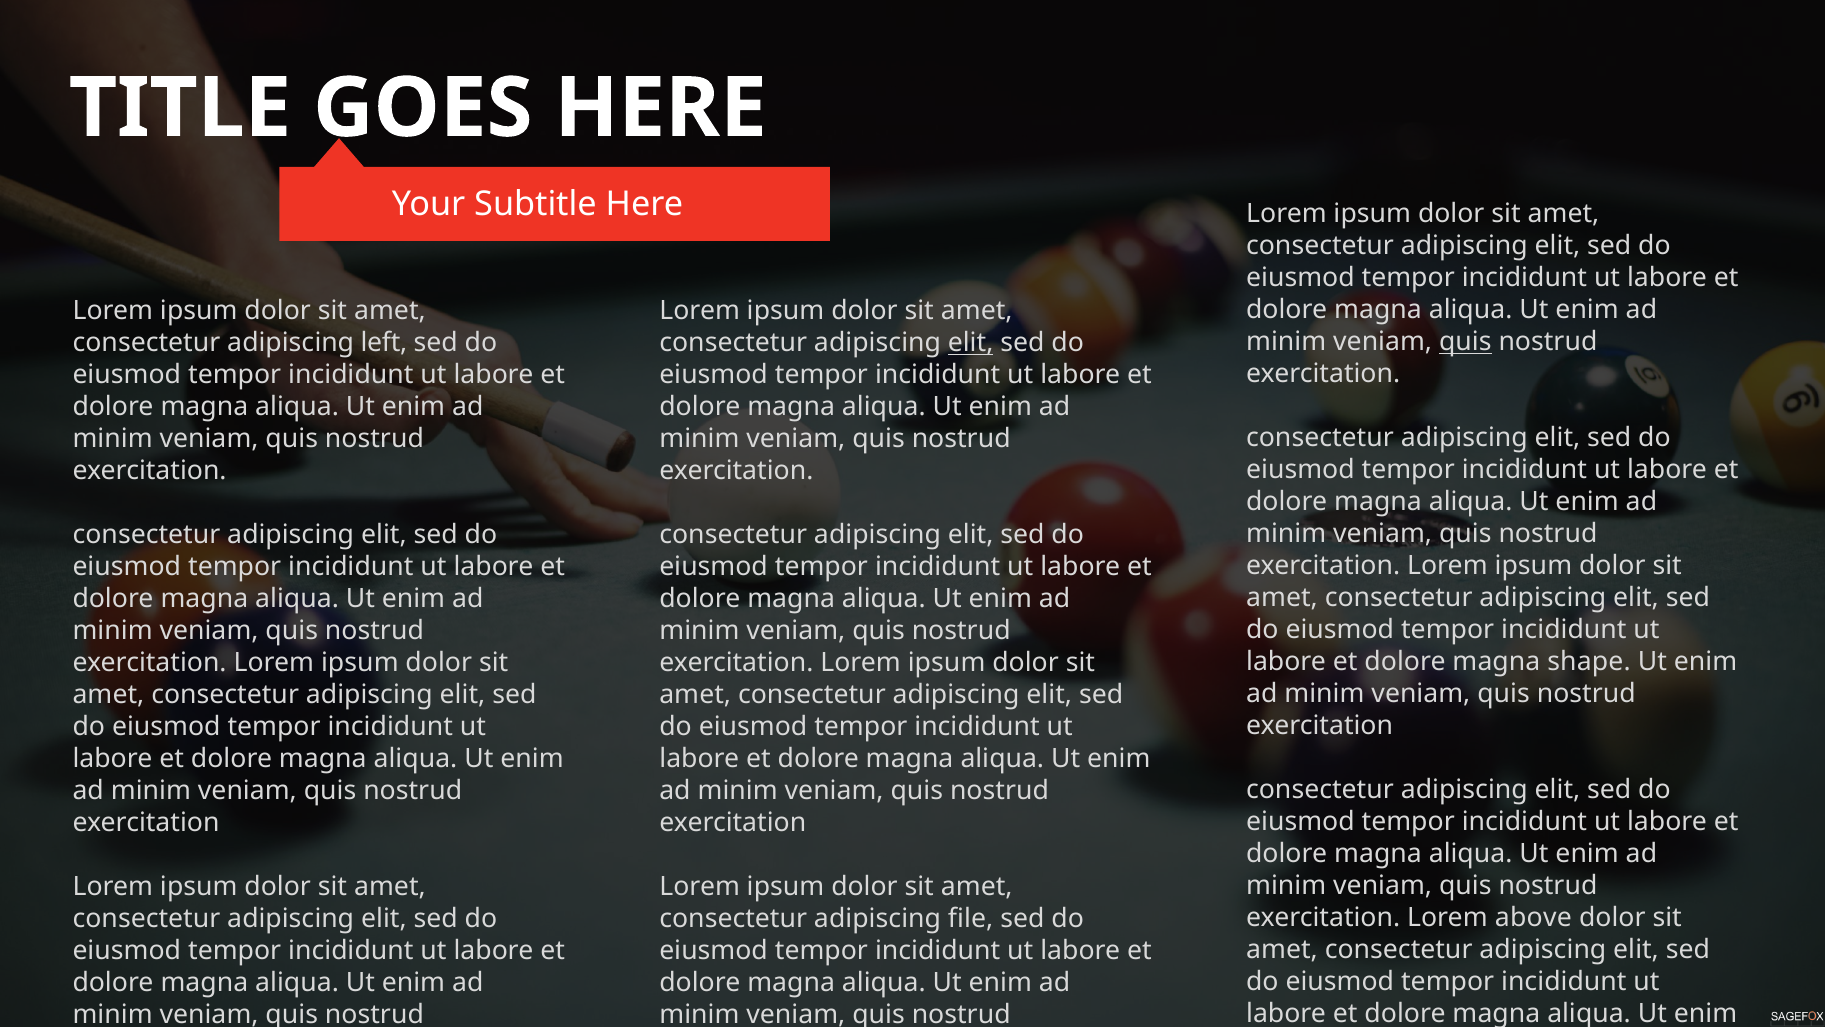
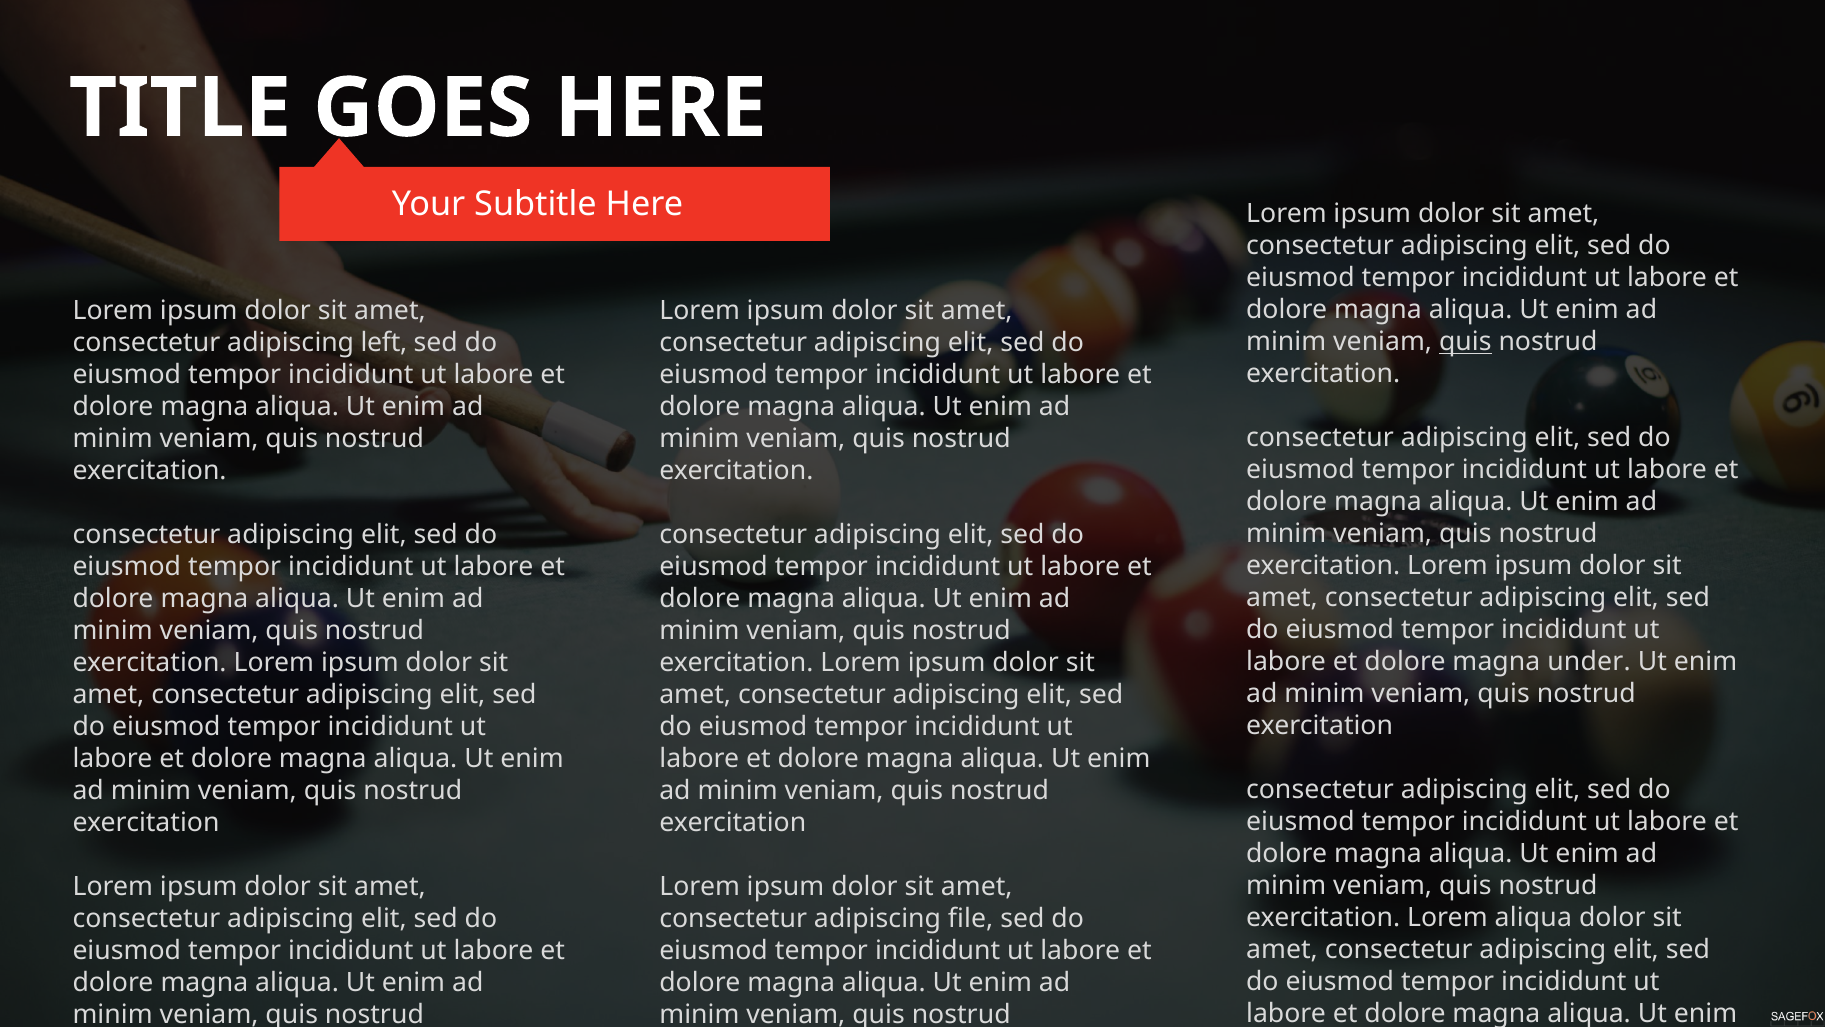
elit underline: present -> none (971, 343)
shape: shape -> under (1589, 661)
Lorem above: above -> aliqua (1533, 917)
